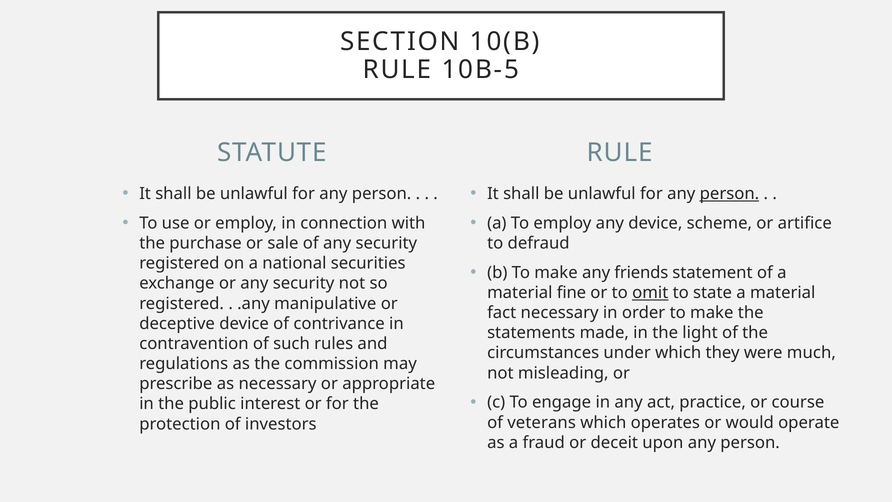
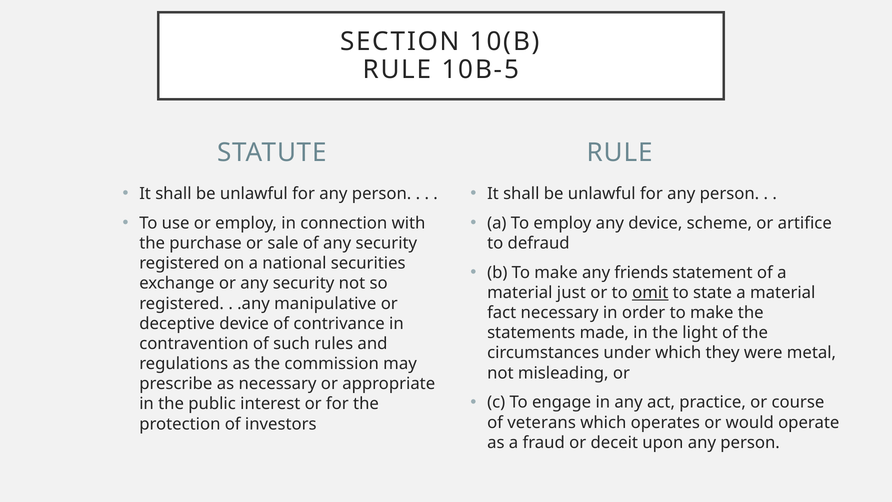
person underline: present -> none (729, 194)
fine: fine -> just (571, 293)
much: much -> metal (811, 353)
